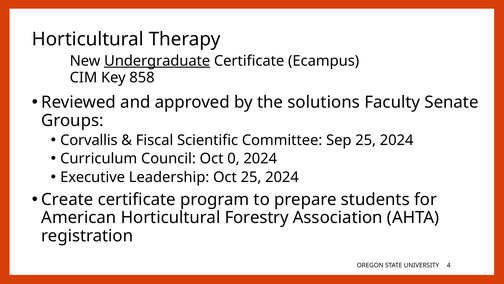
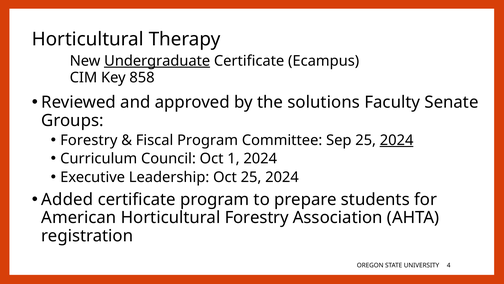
Corvallis: Corvallis -> Forestry (89, 140)
Fiscal Scientific: Scientific -> Program (208, 140)
2024 underline: none -> present (397, 140)
0: 0 -> 1 (233, 158)
Create: Create -> Added (67, 199)
